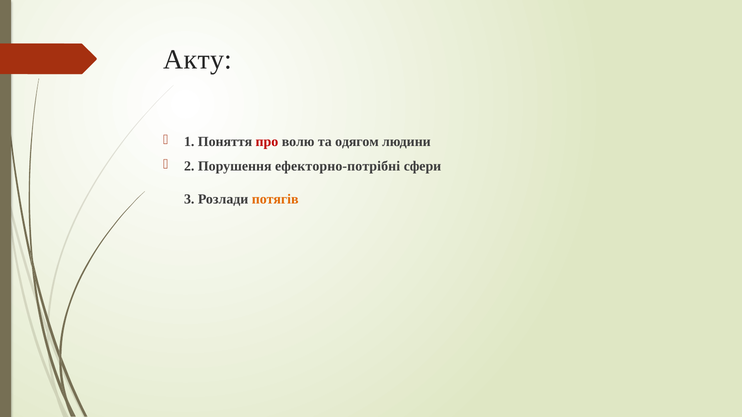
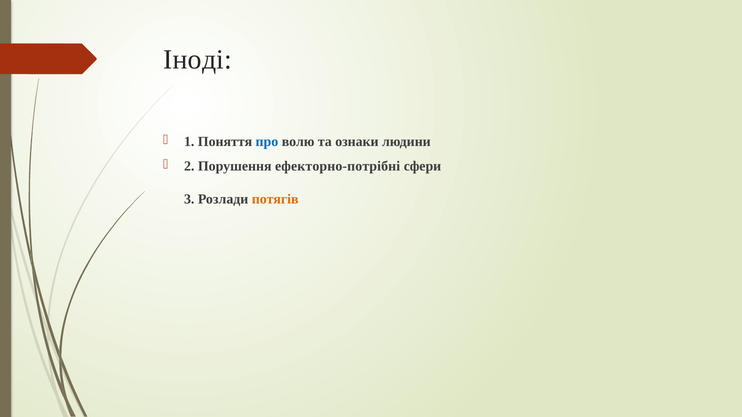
Акту: Акту -> Іноді (198, 59)
про colour: red -> blue (267, 142)
одягом: одягом -> ознаки (357, 142)
